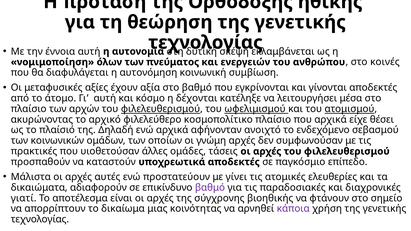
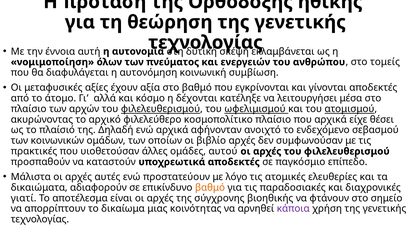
κοινές: κοινές -> τομείς (385, 62)
Γι αυτή: αυτή -> αλλά (105, 98)
γνώμη: γνώμη -> βιβλίο (211, 141)
τάσεις: τάσεις -> αυτού (223, 151)
γίνει: γίνει -> λόγο (236, 177)
βαθμό colour: purple -> orange (210, 188)
